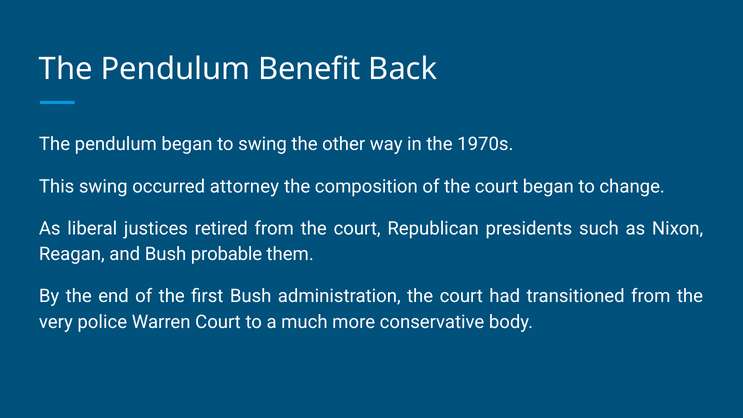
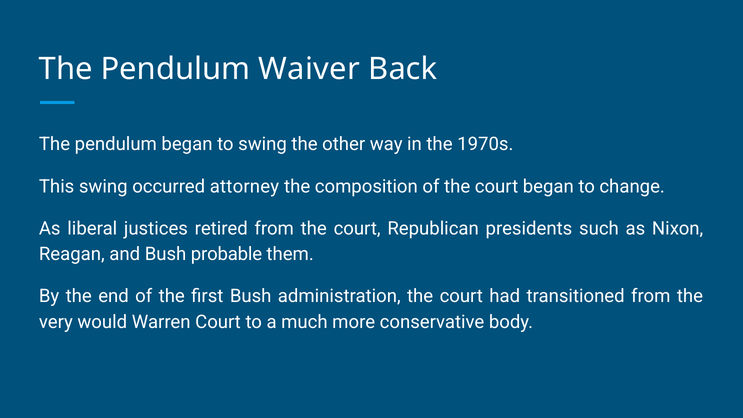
Benefit: Benefit -> Waiver (309, 69)
police: police -> would (102, 322)
